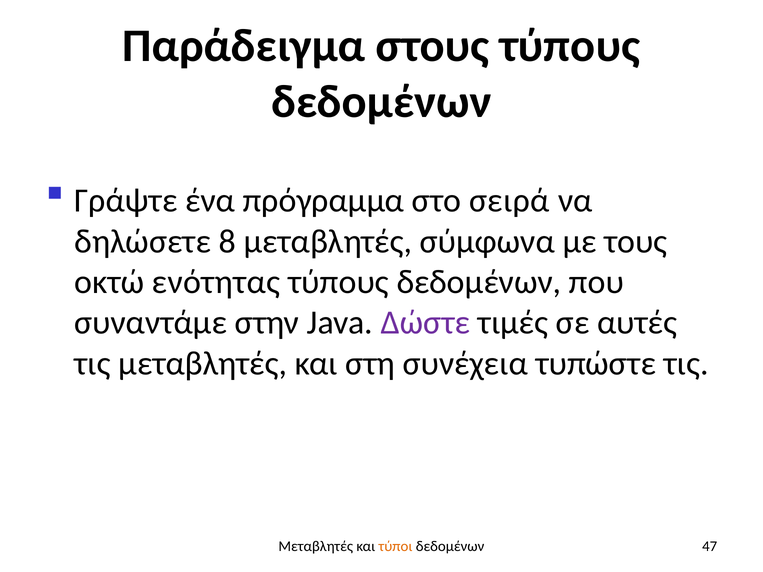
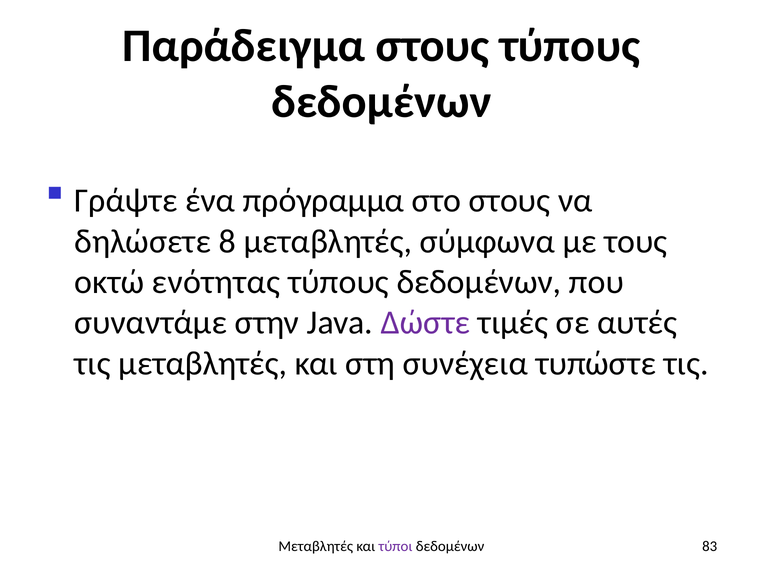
στο σειρά: σειρά -> στους (510, 201)
τύποι colour: orange -> purple (395, 547)
47: 47 -> 83 (710, 547)
